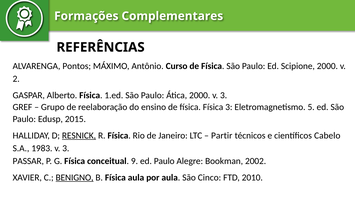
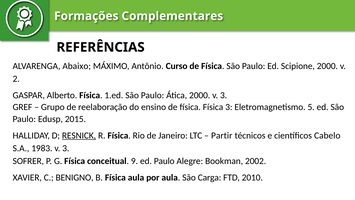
Pontos: Pontos -> Abaixo (77, 66)
PASSAR: PASSAR -> SOFRER (28, 161)
BENIGNO underline: present -> none (75, 177)
Cinco: Cinco -> Carga (210, 177)
